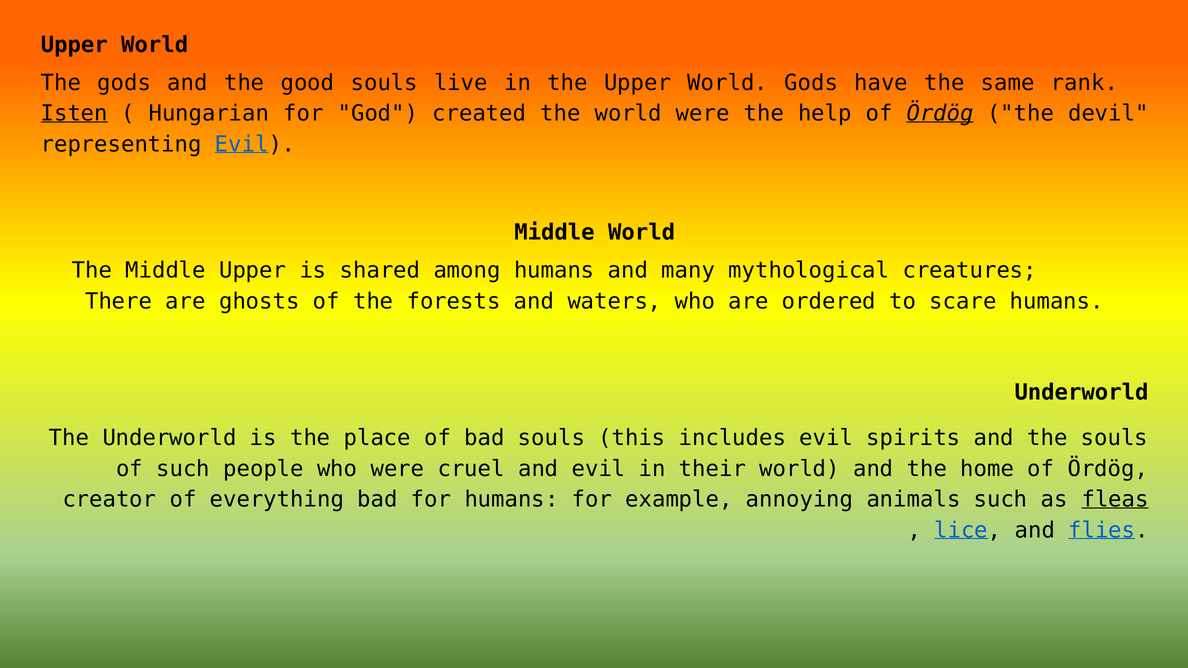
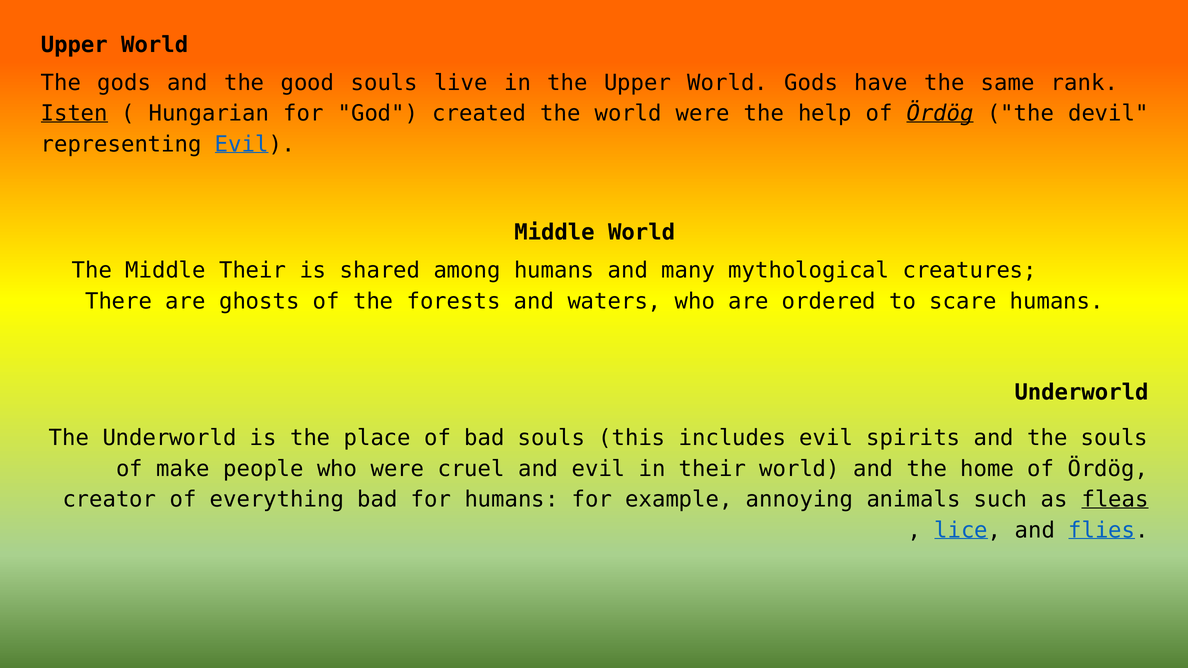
Middle Upper: Upper -> Their (253, 271)
of such: such -> make (183, 469)
